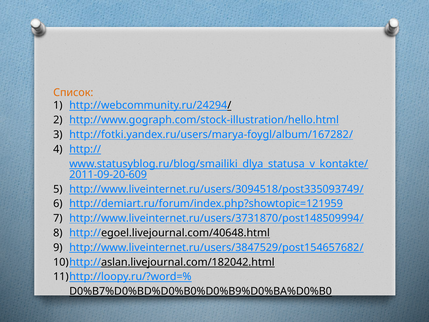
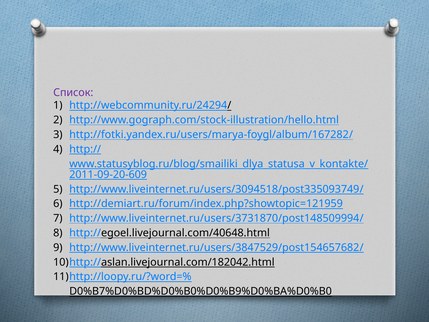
Список colour: orange -> purple (73, 92)
